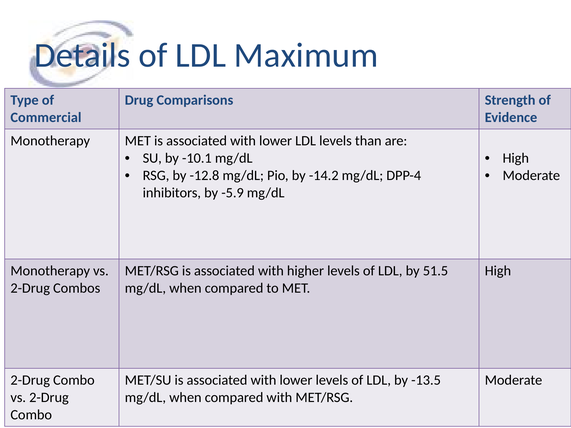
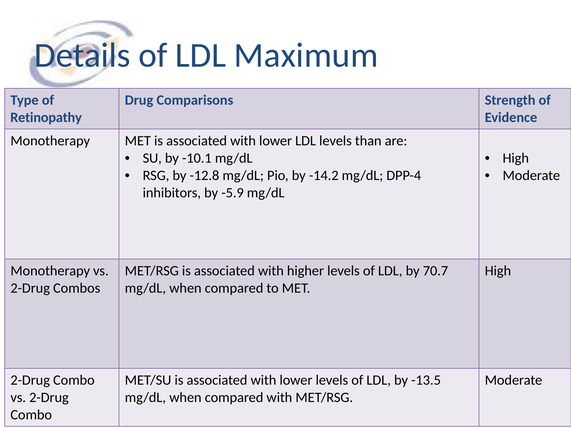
Commercial: Commercial -> Retinopathy (46, 118)
51.5: 51.5 -> 70.7 (435, 271)
